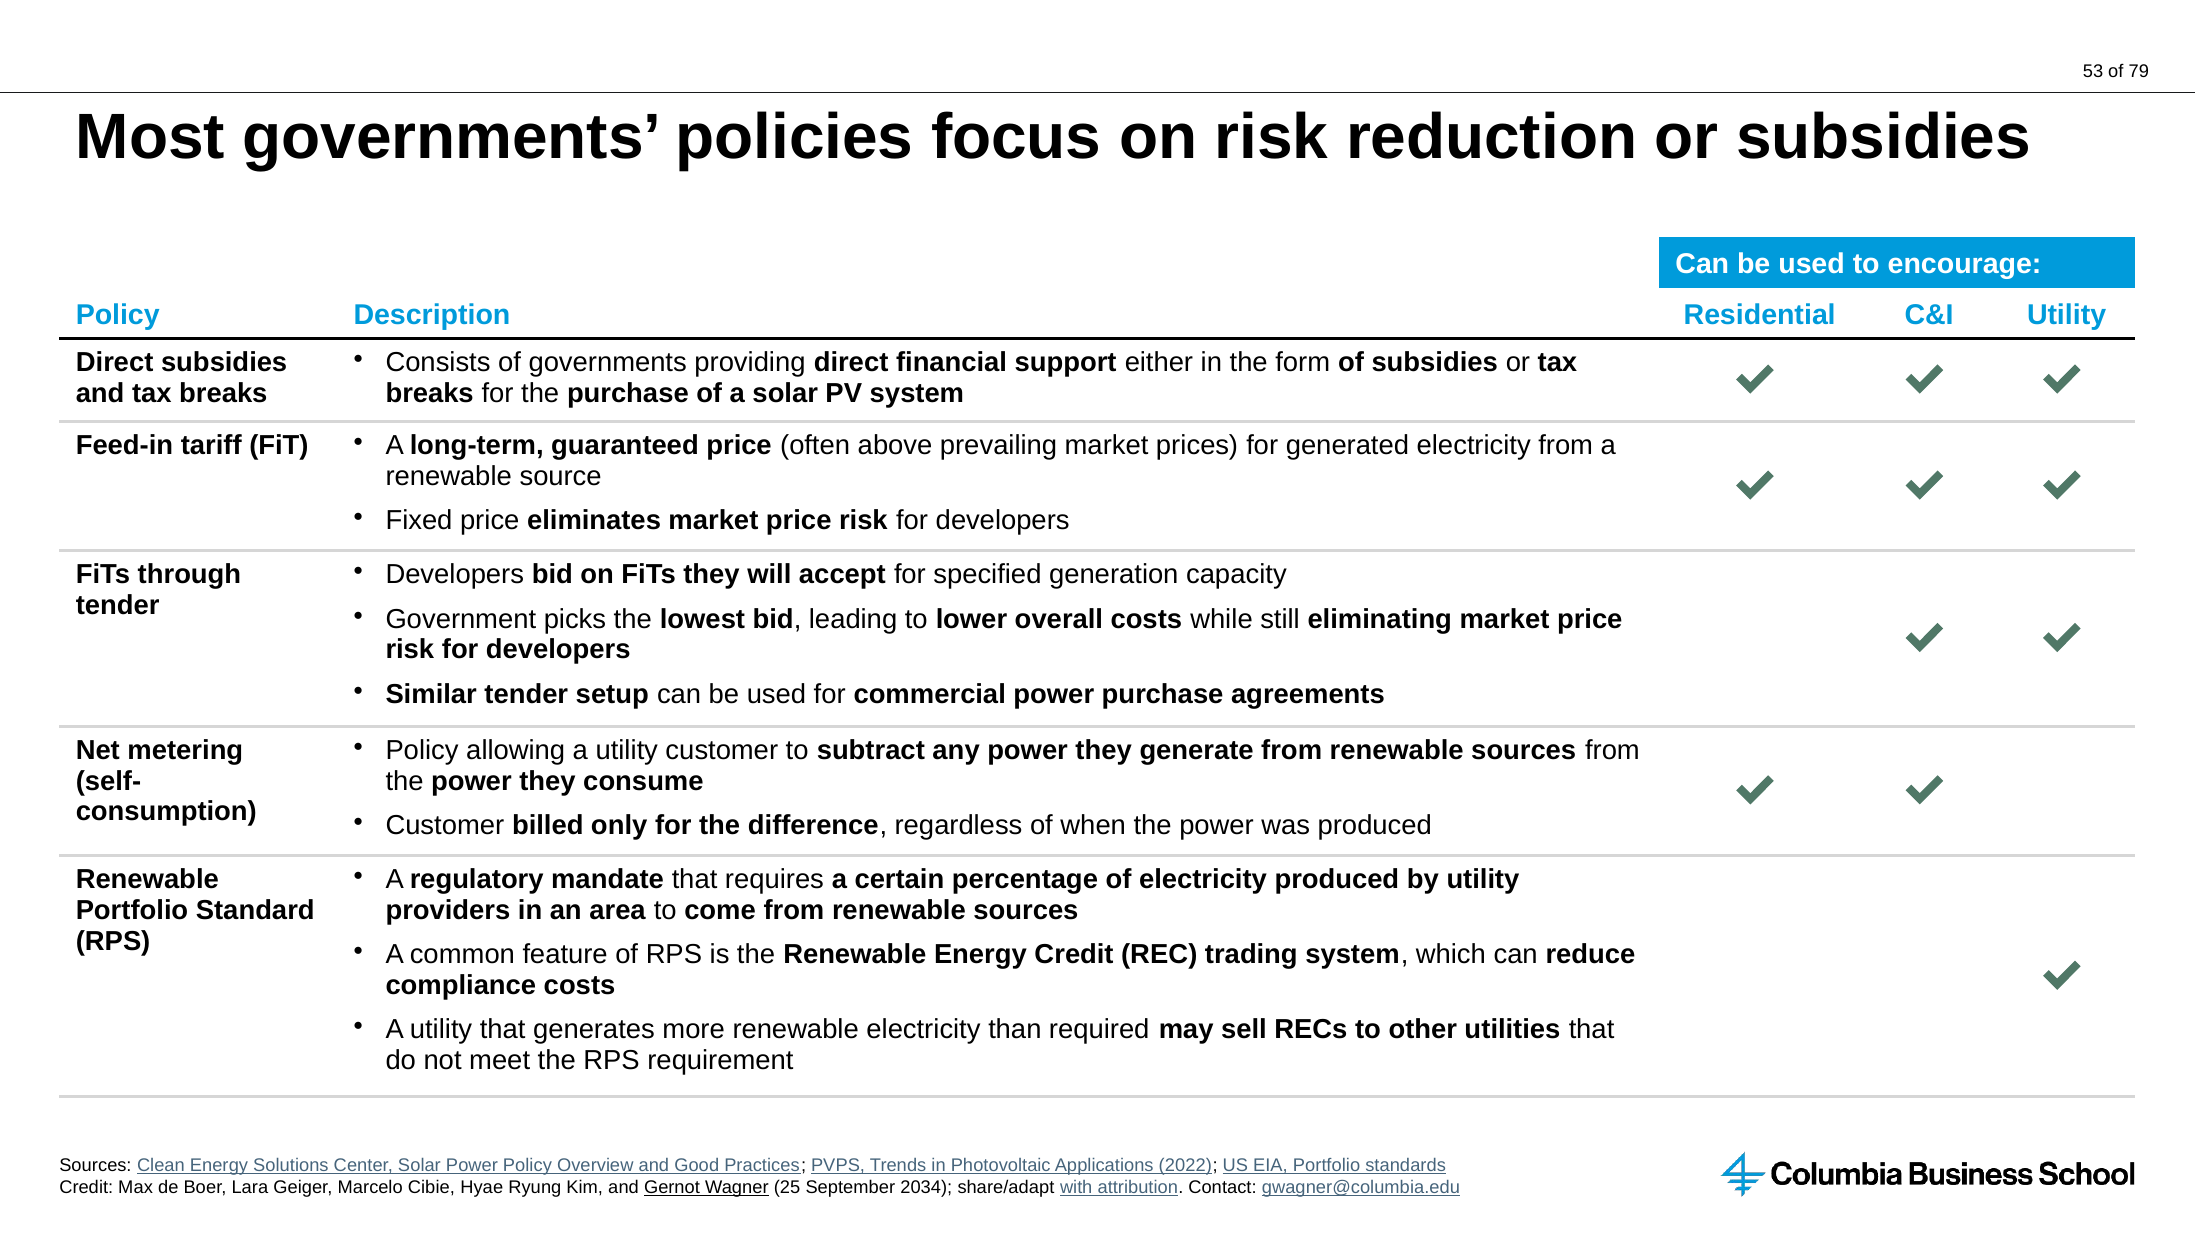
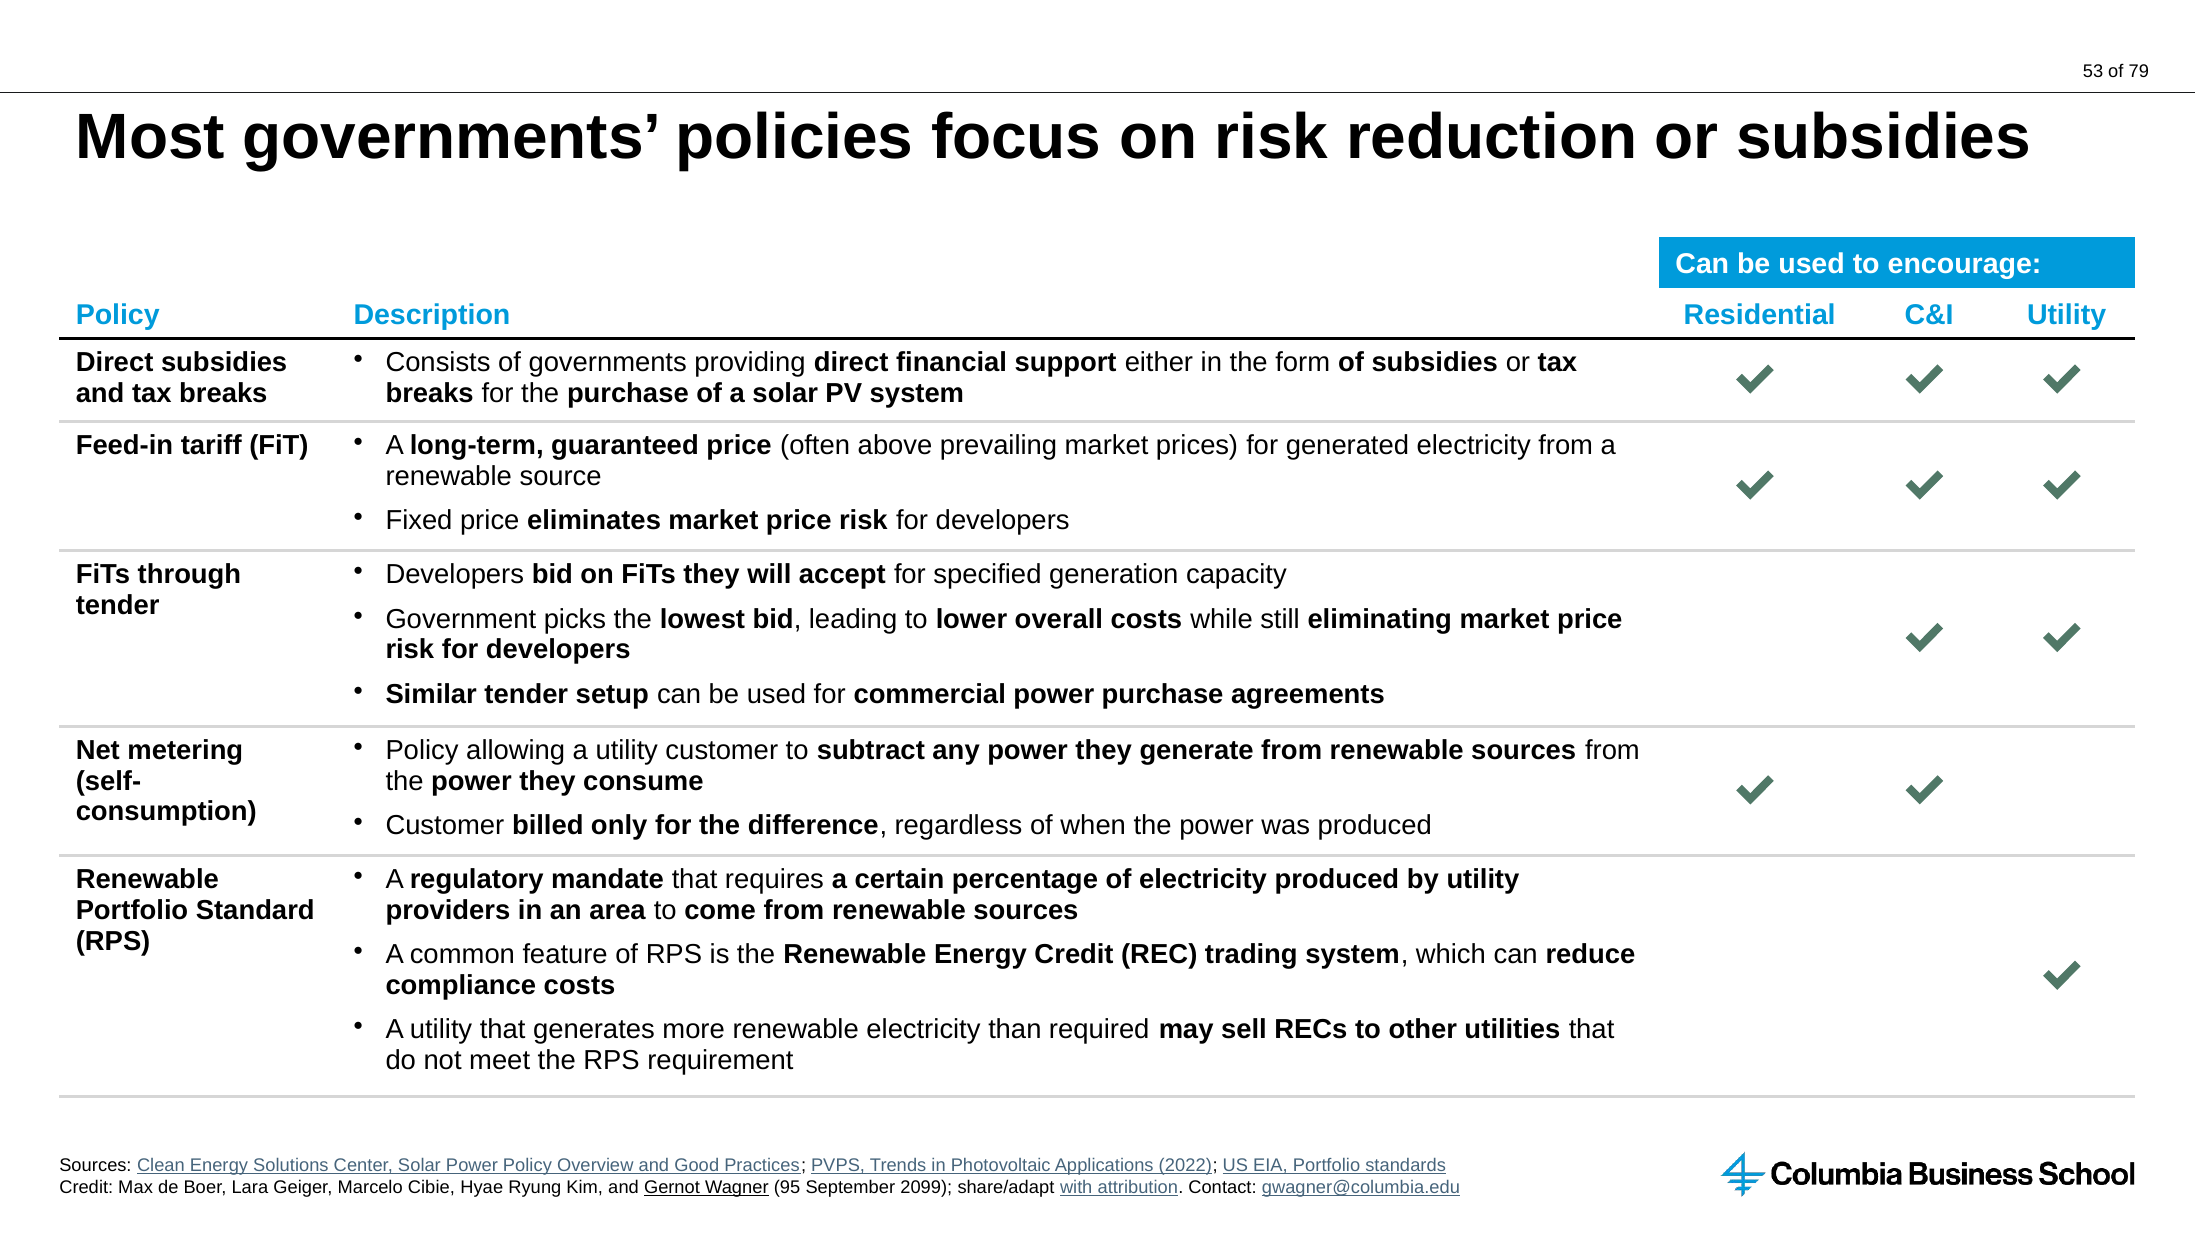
25: 25 -> 95 (787, 1187)
2034: 2034 -> 2099 (926, 1187)
